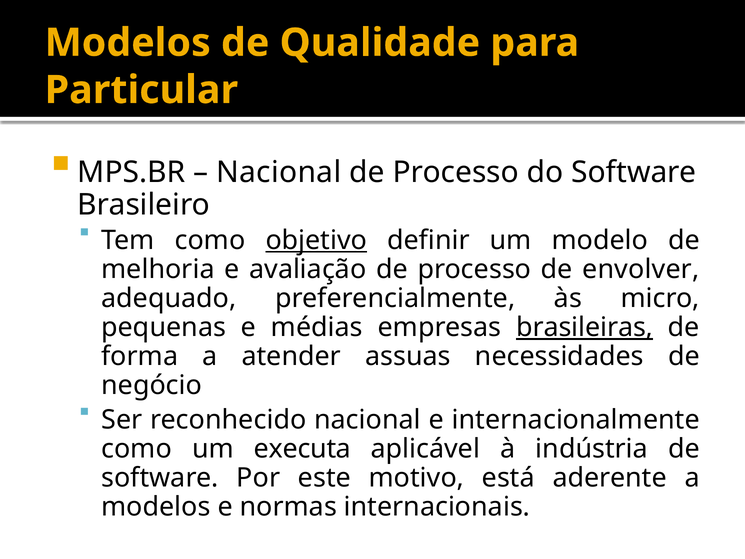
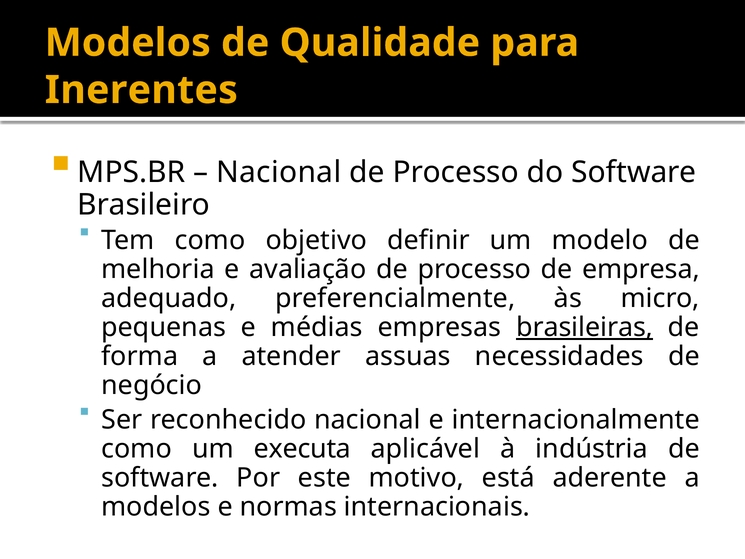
Particular: Particular -> Inerentes (141, 90)
objetivo underline: present -> none (316, 240)
envolver: envolver -> empresa (641, 269)
